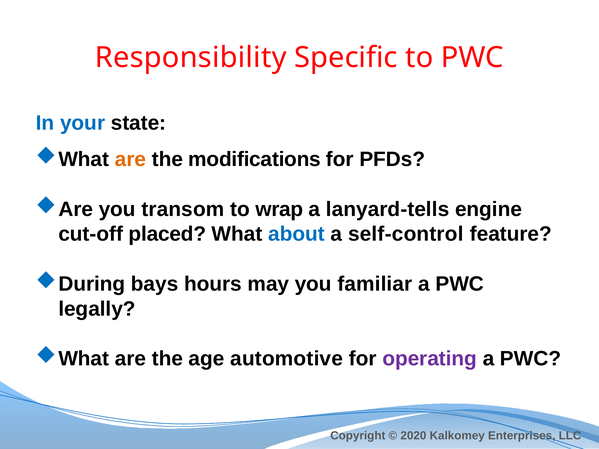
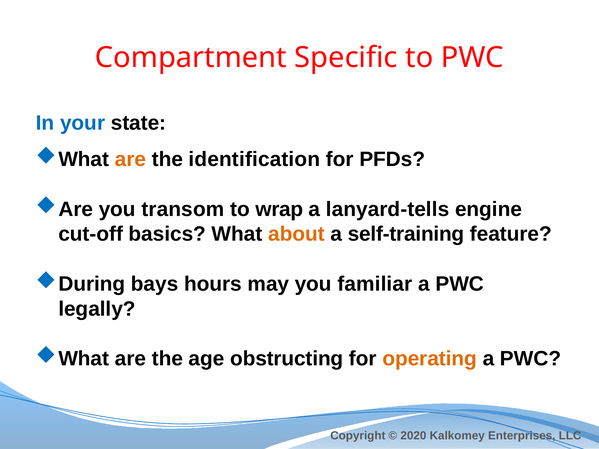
Responsibility: Responsibility -> Compartment (191, 57)
modifications: modifications -> identification (254, 159)
placed: placed -> basics (167, 234)
about colour: blue -> orange (296, 234)
self-control: self-control -> self-training (406, 234)
automotive: automotive -> obstructing (287, 359)
operating colour: purple -> orange (430, 359)
